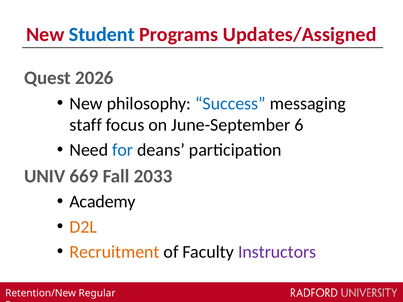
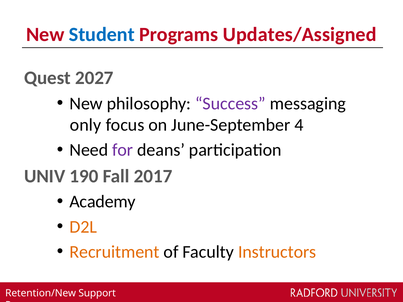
2026: 2026 -> 2027 (94, 78)
Success colour: blue -> purple (230, 104)
staff: staff -> only (86, 125)
6: 6 -> 4 (299, 125)
for colour: blue -> purple (123, 150)
669: 669 -> 190 (84, 176)
2033: 2033 -> 2017 (153, 176)
Instructors colour: purple -> orange (277, 252)
Regular: Regular -> Support (97, 293)
